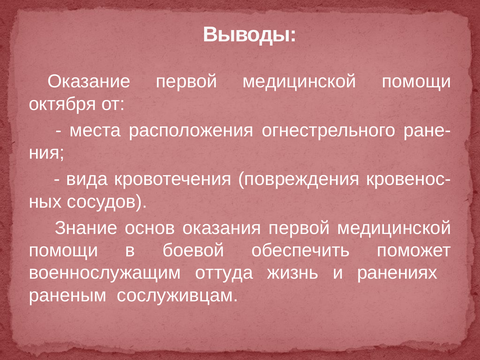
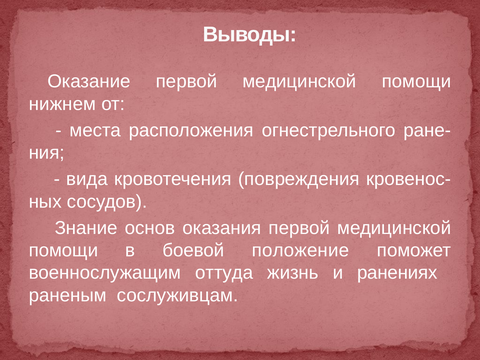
октября: октября -> нижнем (62, 104)
обеспечить: обеспечить -> положение (301, 250)
